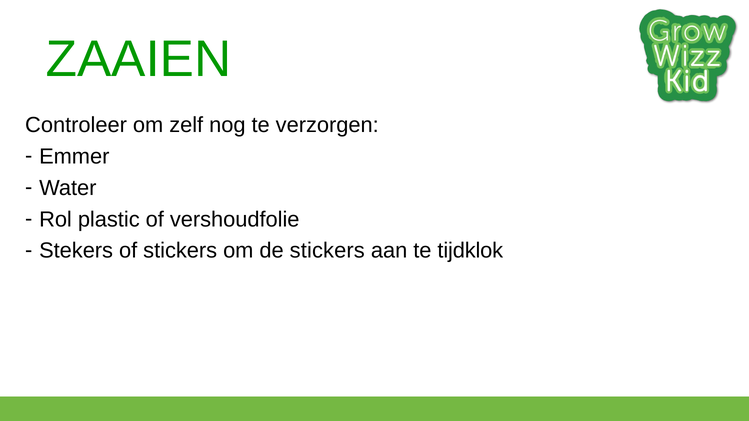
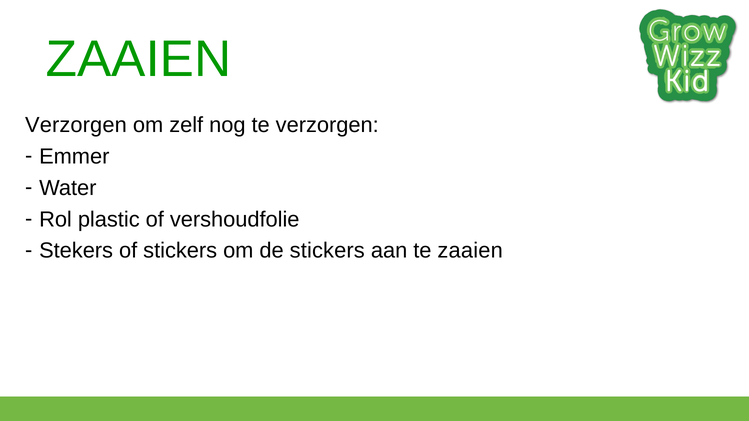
Controleer: Controleer -> Verzorgen (76, 125)
te tijdklok: tijdklok -> zaaien (470, 251)
